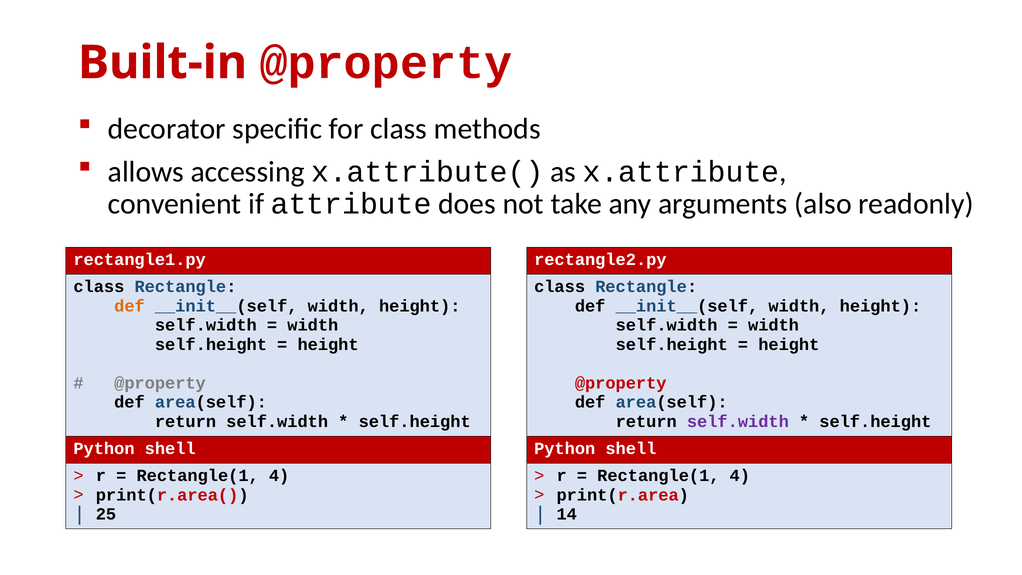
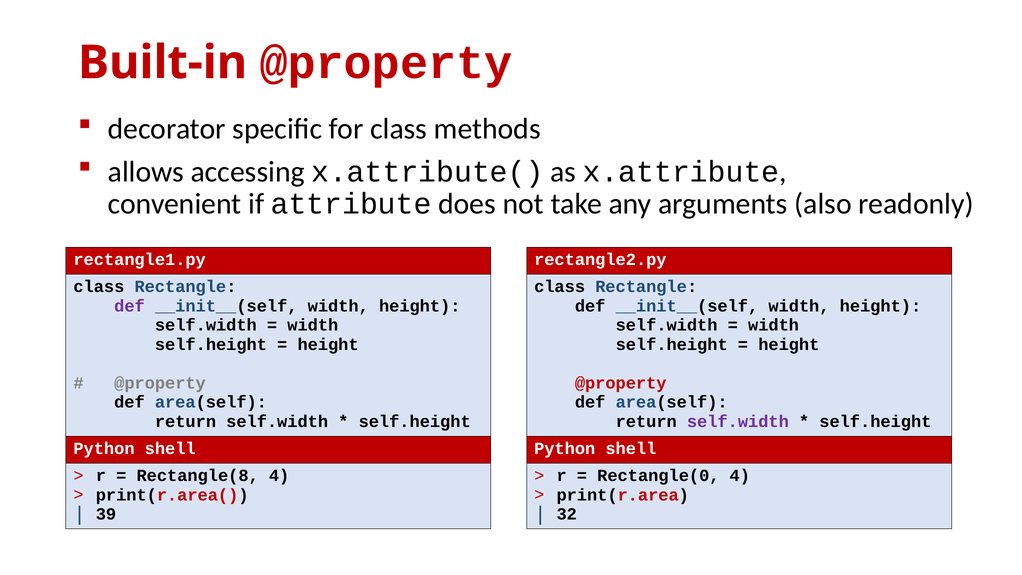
def colour: orange -> purple (129, 306)
Rectangle(1: Rectangle(1 -> Rectangle(8 (198, 475)
Rectangle(1: Rectangle(1 -> Rectangle(0 (658, 475)
25: 25 -> 39 (106, 514)
14: 14 -> 32 (567, 514)
